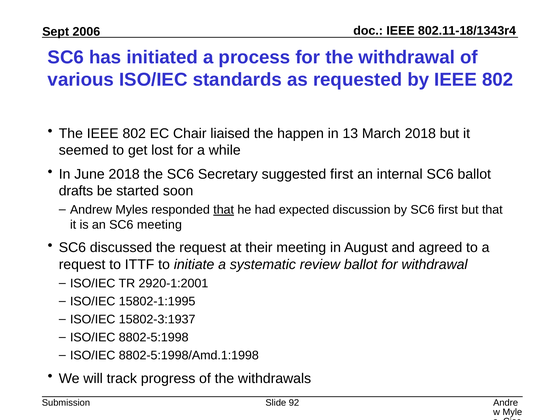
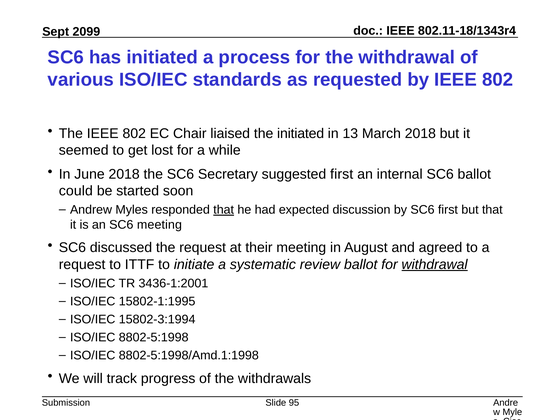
2006: 2006 -> 2099 (86, 32)
the happen: happen -> initiated (301, 134)
drafts: drafts -> could (76, 191)
withdrawal underline: none -> present (435, 265)
2920-1:2001: 2920-1:2001 -> 3436-1:2001 (173, 283)
15802-3:1937: 15802-3:1937 -> 15802-3:1994 (157, 319)
92: 92 -> 95 (294, 403)
